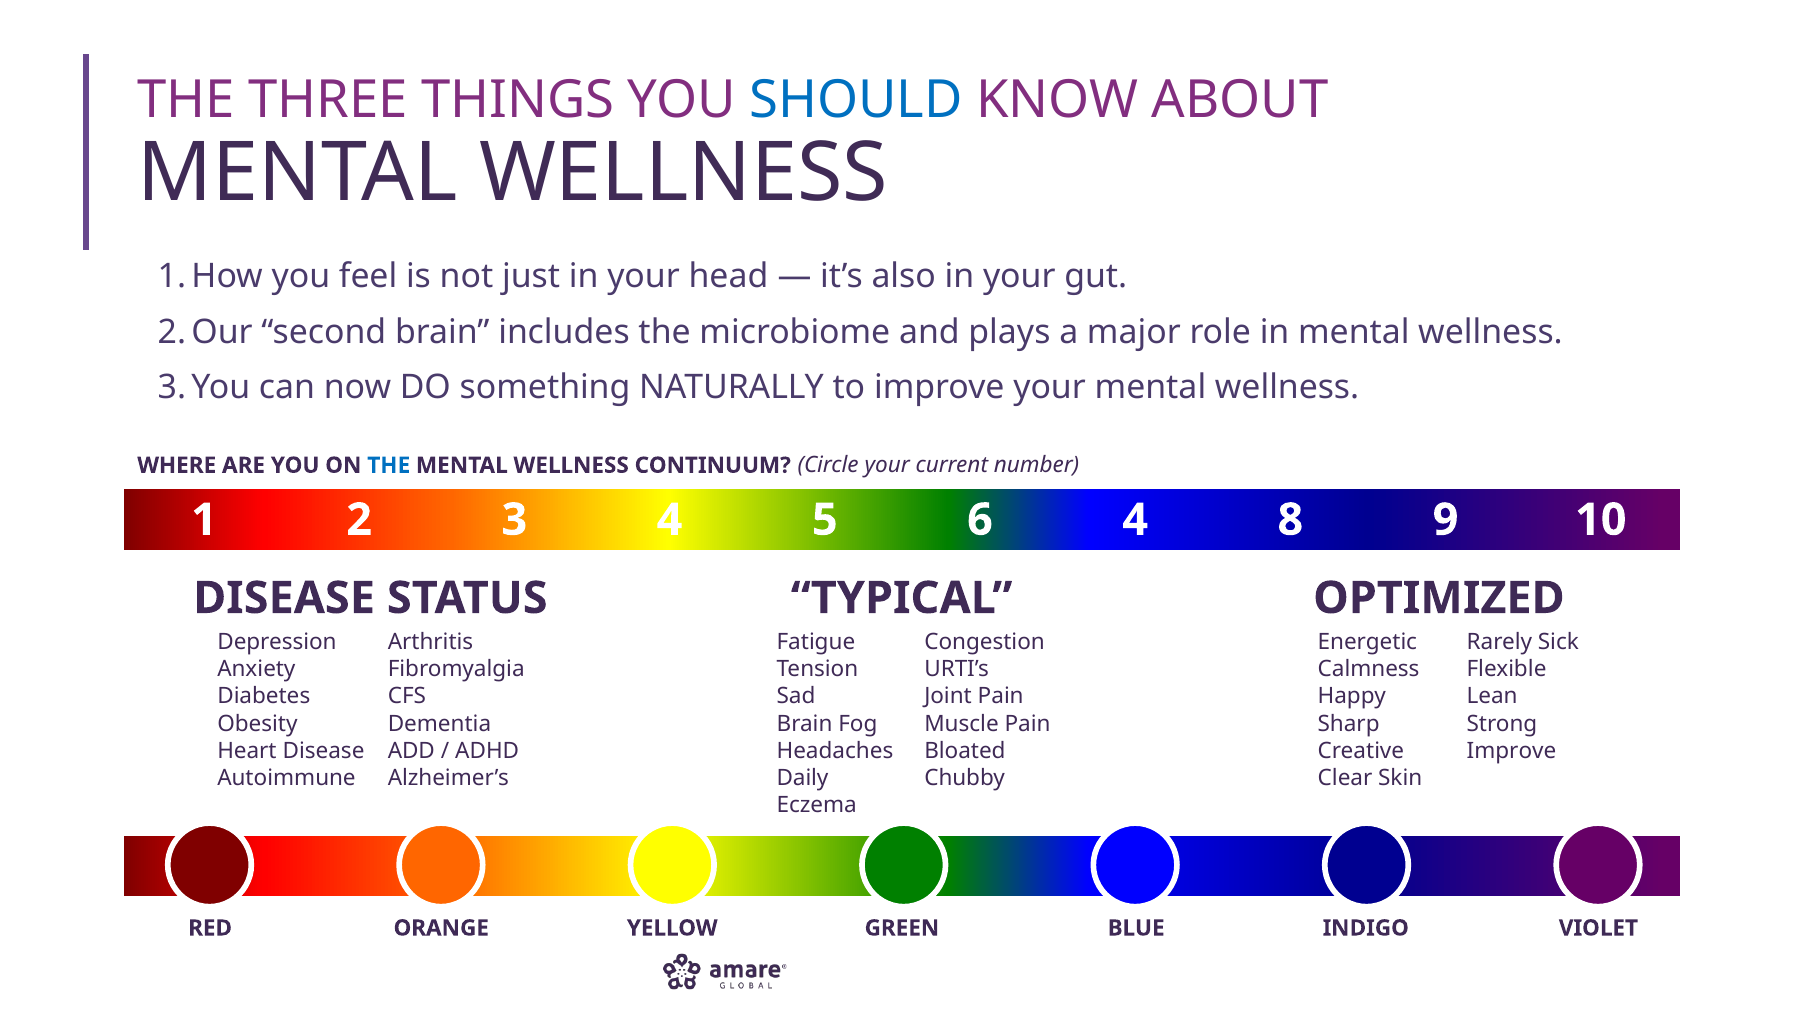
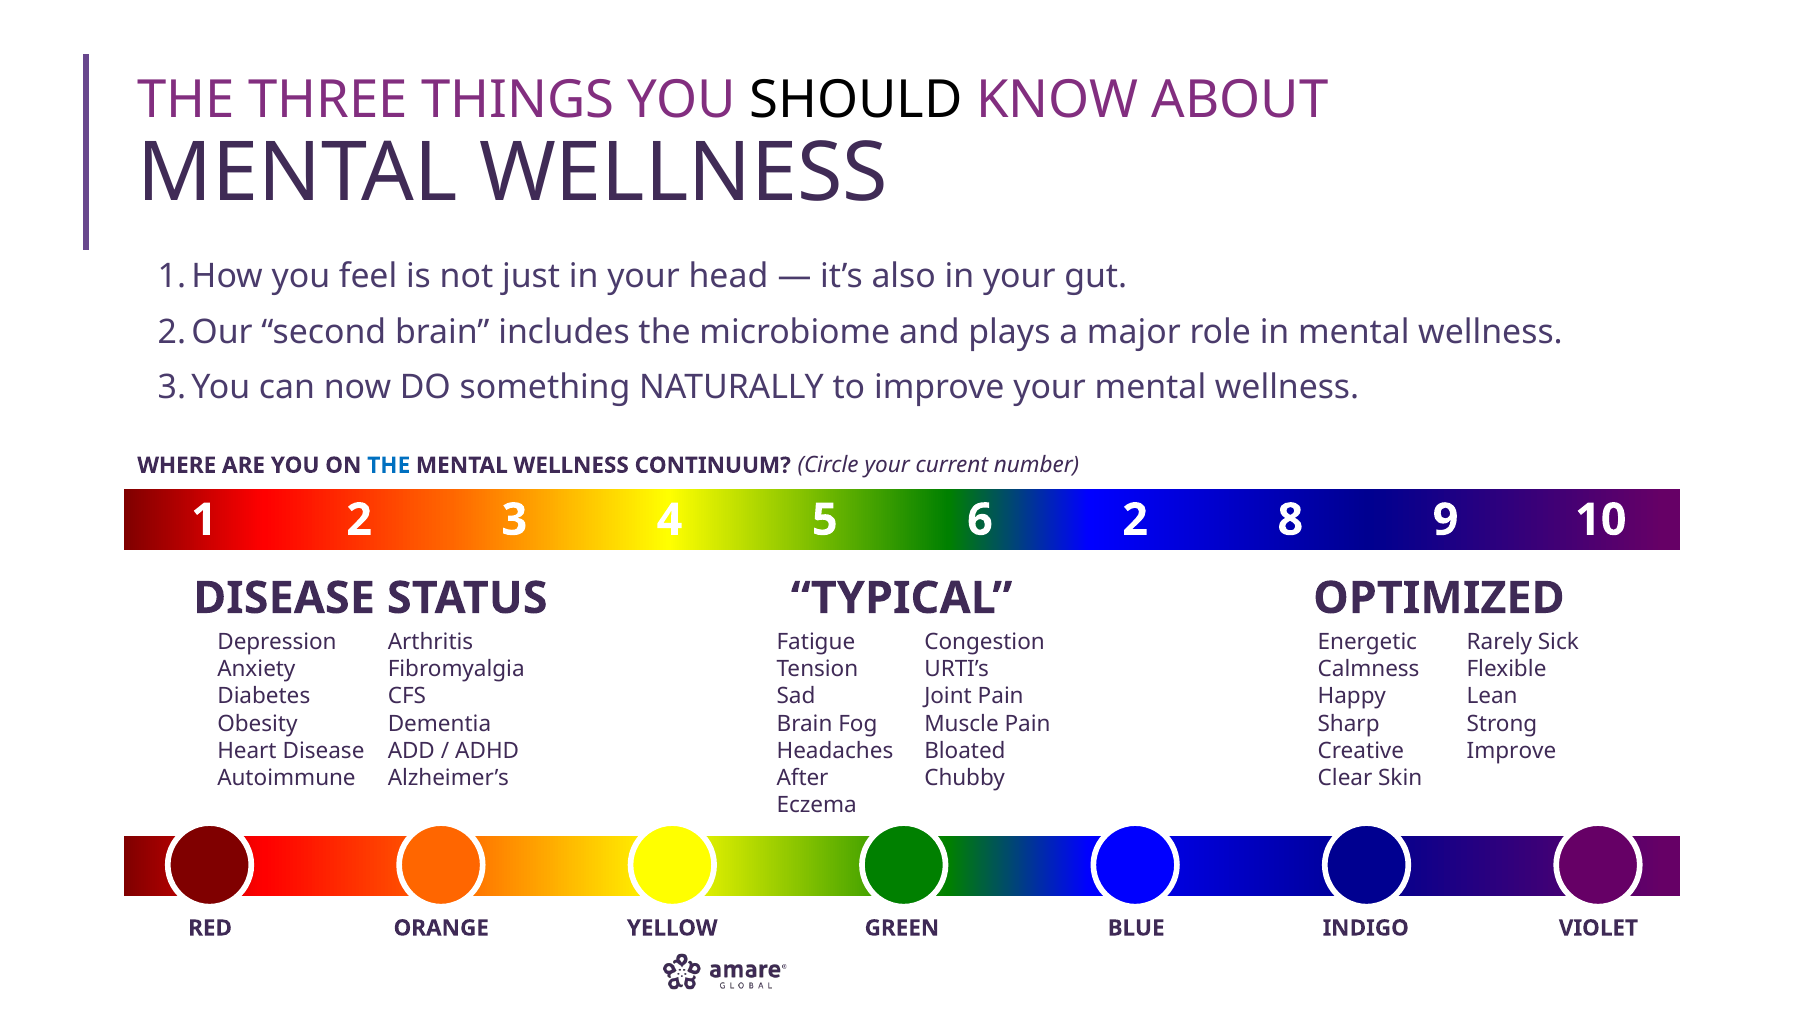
SHOULD colour: blue -> black (856, 101)
6 4: 4 -> 2 (1135, 520)
Daily: Daily -> After (803, 778)
